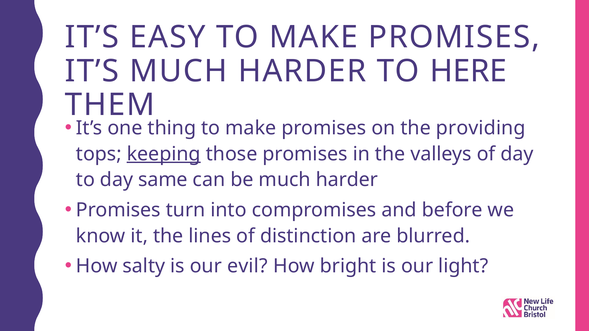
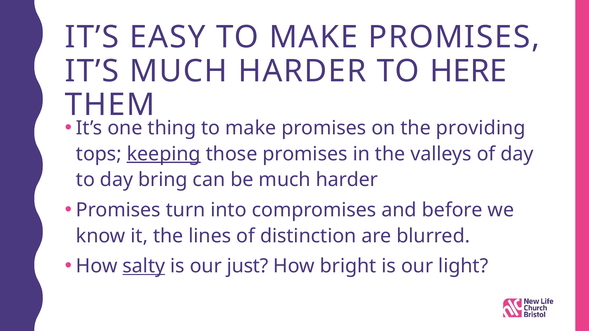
same: same -> bring (163, 180)
salty underline: none -> present (144, 266)
evil: evil -> just (248, 266)
